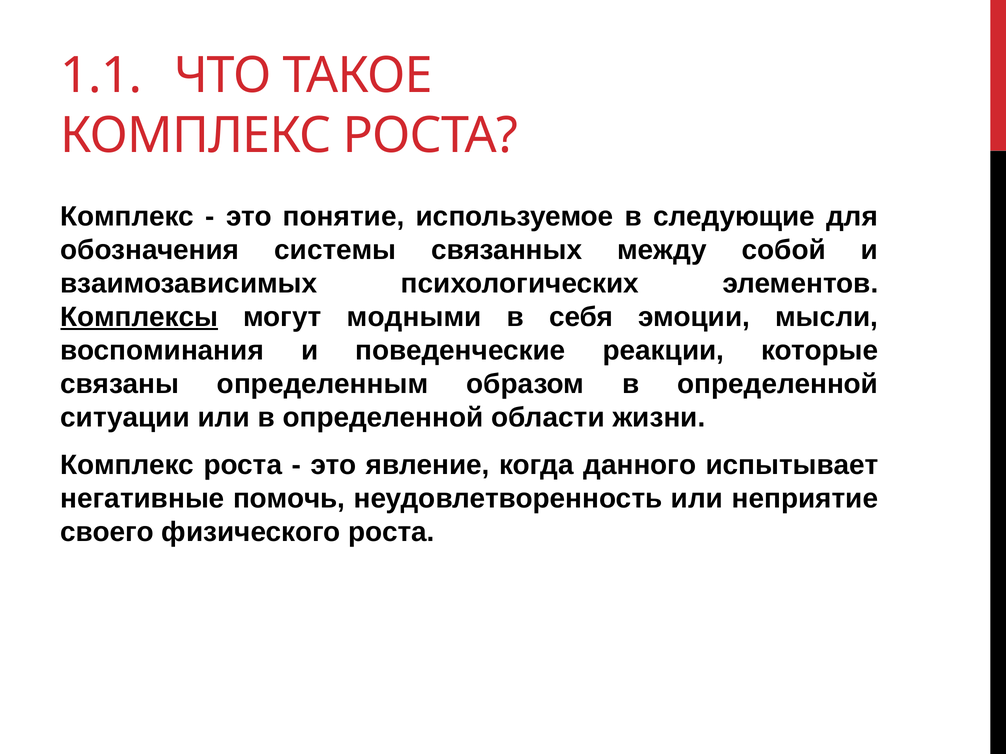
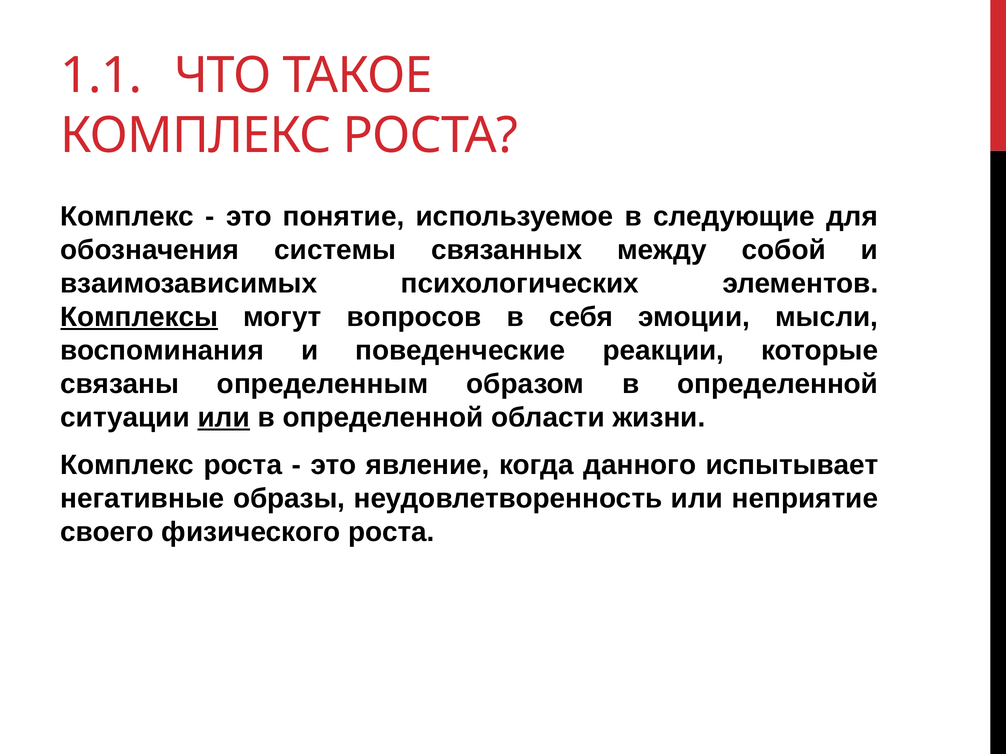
модными: модными -> вопросов (414, 317)
или underline: none -> present (224, 418)
помочь: помочь -> образы (289, 499)
